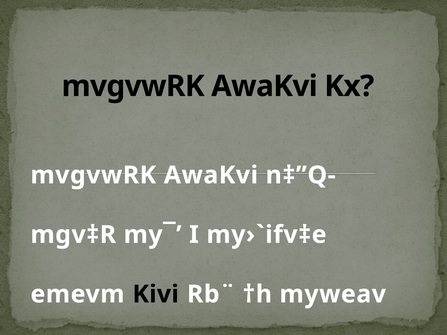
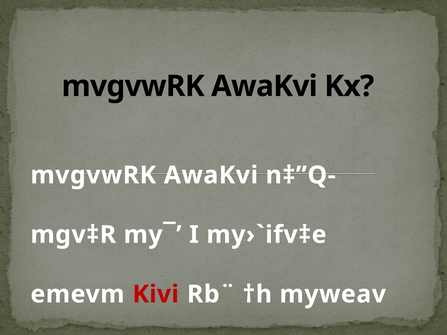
Kivi colour: black -> red (156, 294)
